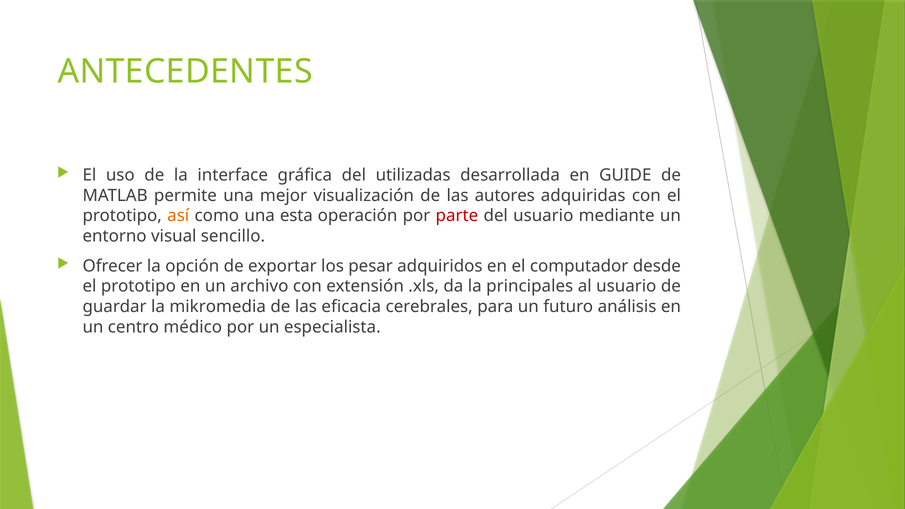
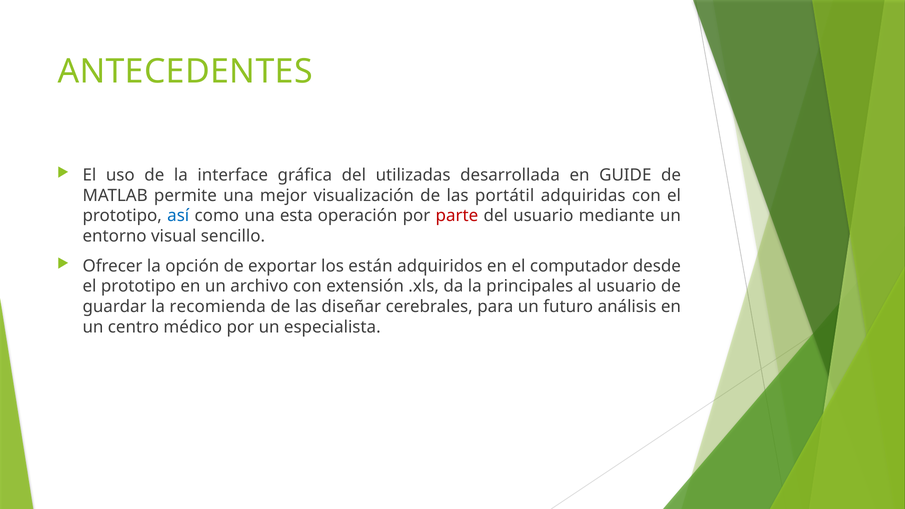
autores: autores -> portátil (505, 196)
así colour: orange -> blue (178, 216)
pesar: pesar -> están (371, 266)
mikromedia: mikromedia -> recomienda (218, 307)
eficacia: eficacia -> diseñar (351, 307)
